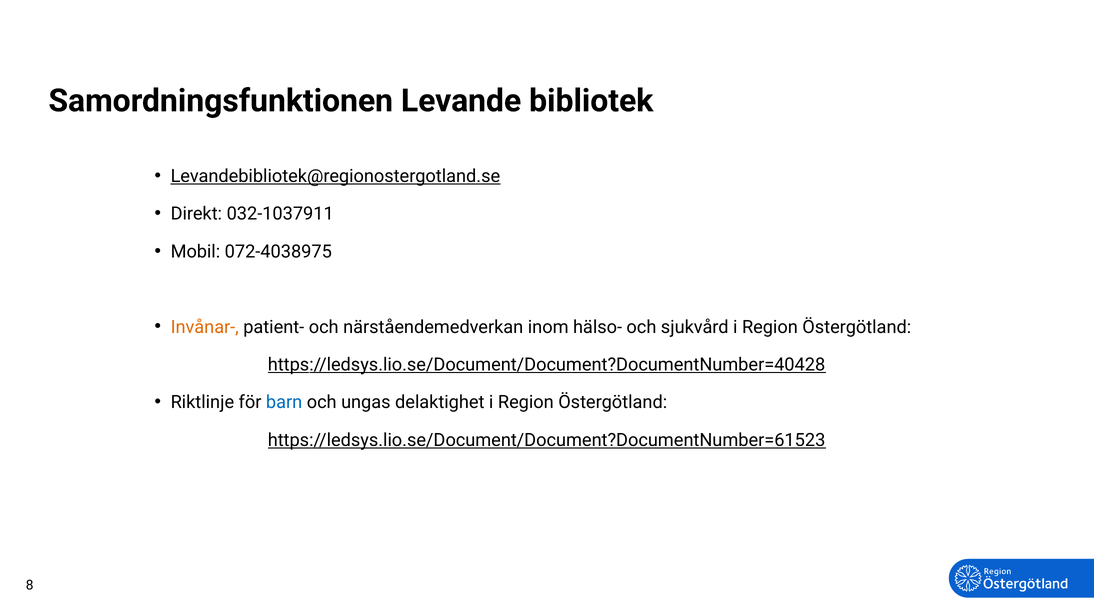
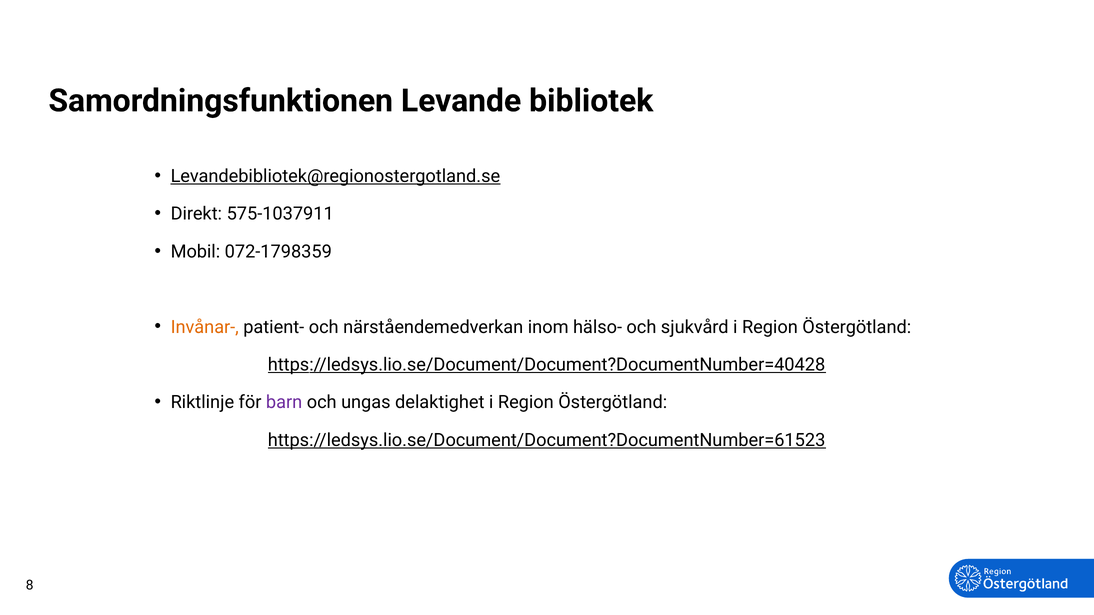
032-1037911: 032-1037911 -> 575-1037911 (280, 214)
072-4038975: 072-4038975 -> 072-1798359 (278, 252)
barn colour: blue -> purple (284, 403)
